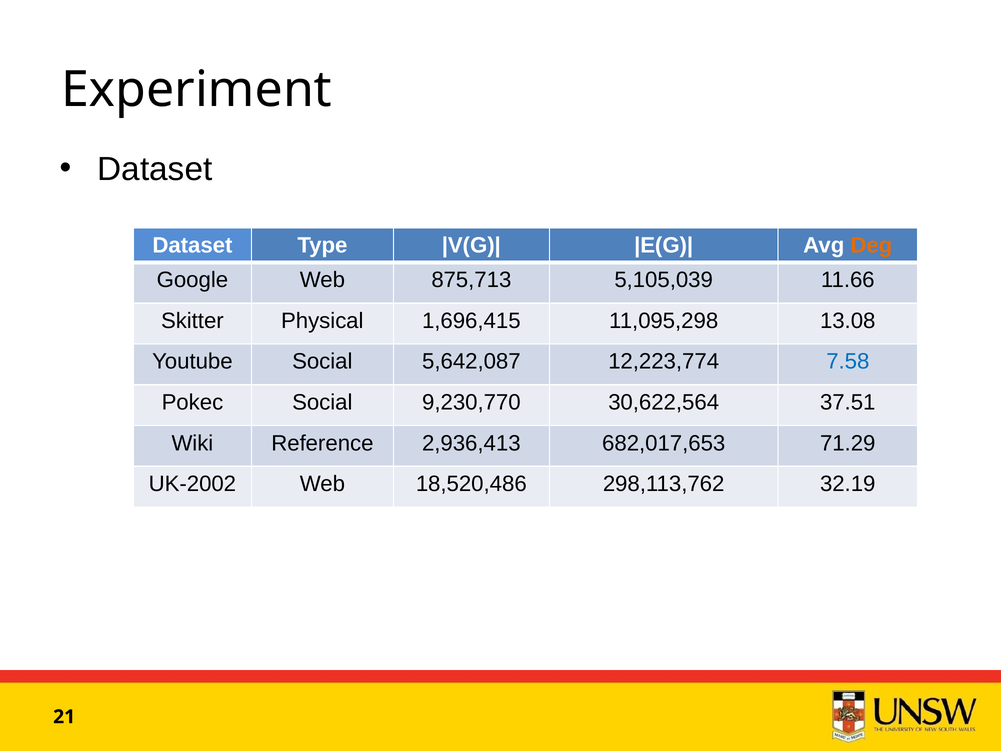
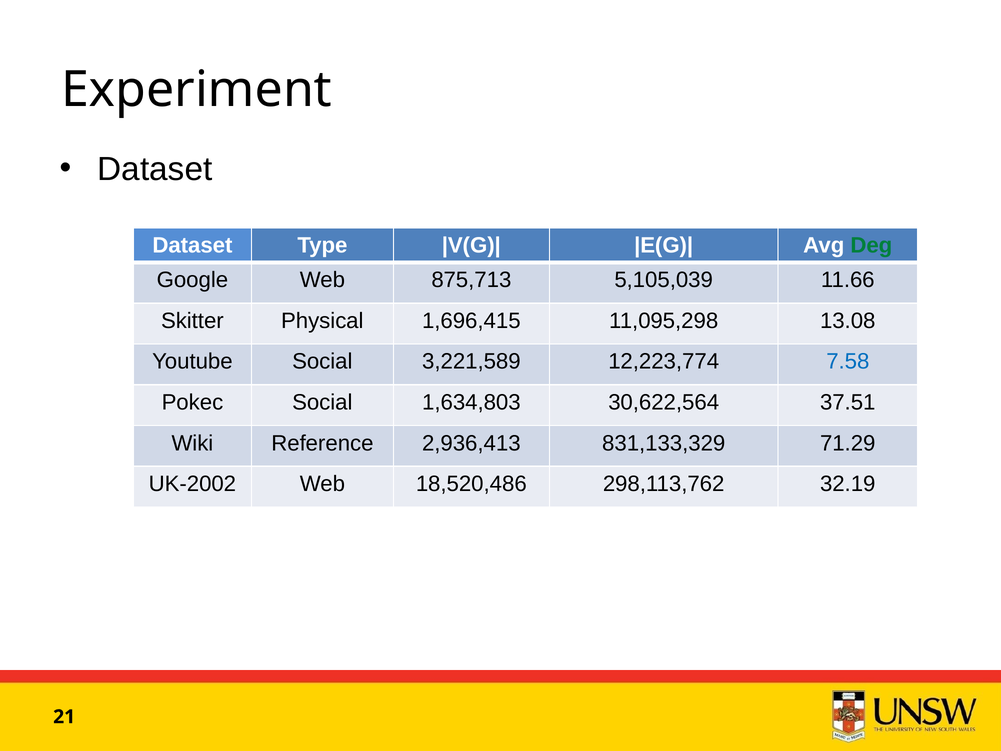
Deg colour: orange -> green (871, 245)
5,642,087: 5,642,087 -> 3,221,589 (471, 362)
9,230,770: 9,230,770 -> 1,634,803 (471, 402)
682,017,653: 682,017,653 -> 831,133,329 (664, 443)
